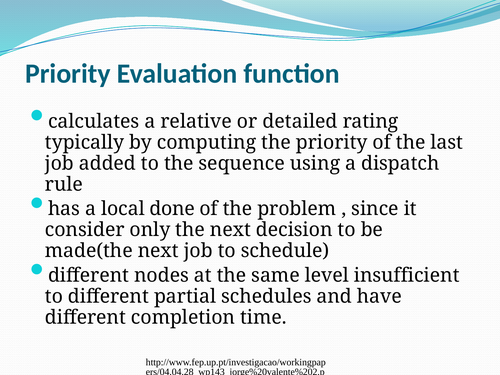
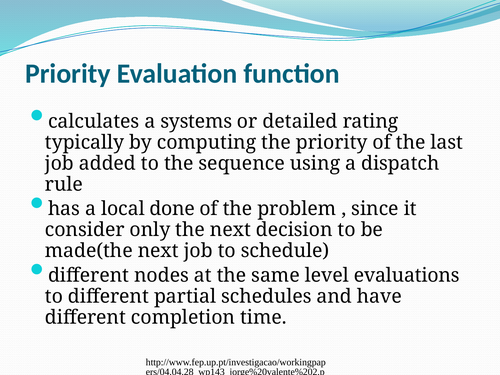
relative: relative -> systems (196, 121)
insufficient: insufficient -> evaluations (407, 275)
